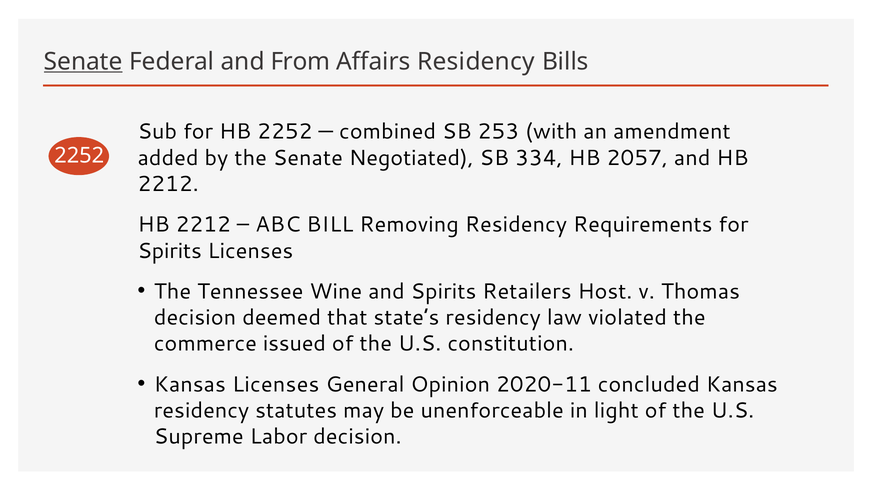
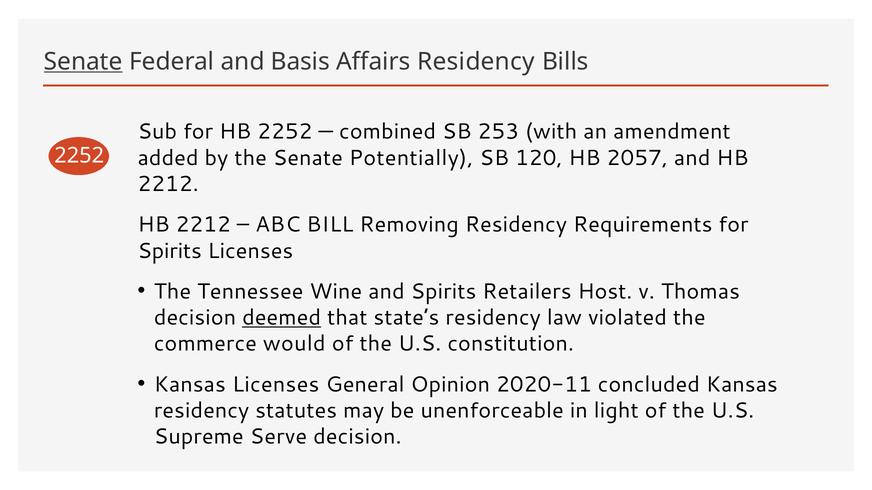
From: From -> Basis (300, 62)
Negotiated: Negotiated -> Potentially (411, 158)
334: 334 -> 120 (539, 158)
deemed underline: none -> present (282, 318)
issued: issued -> would (294, 344)
Labor: Labor -> Serve (278, 437)
